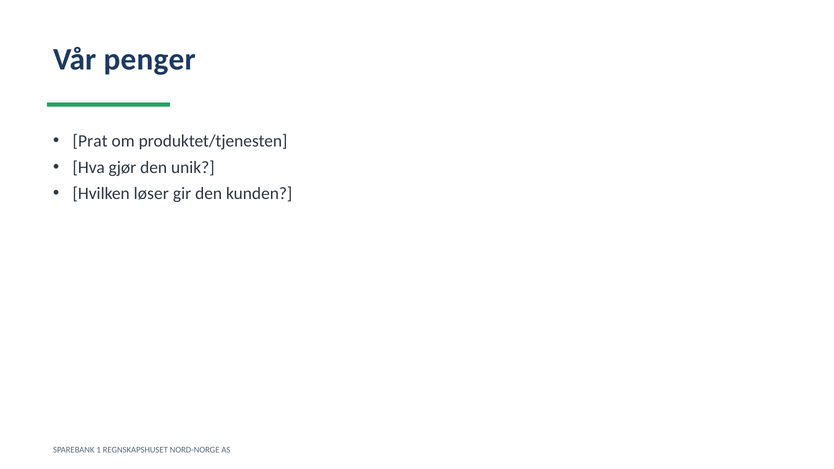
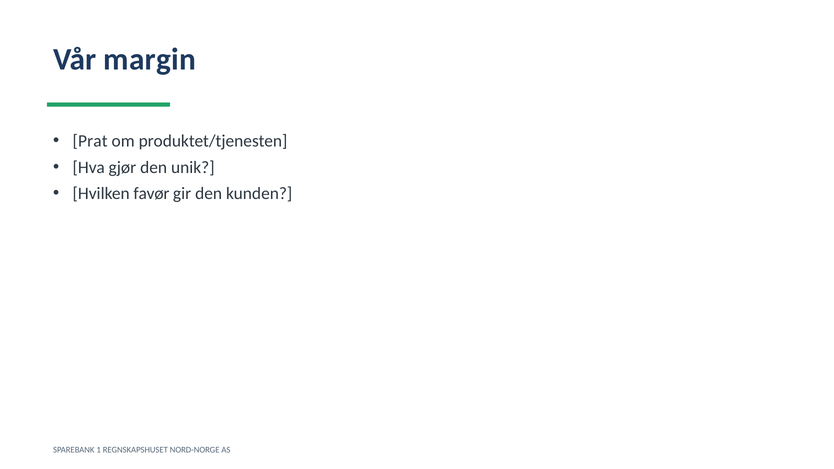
penger: penger -> margin (150, 60)
løser: løser -> favør (151, 193)
